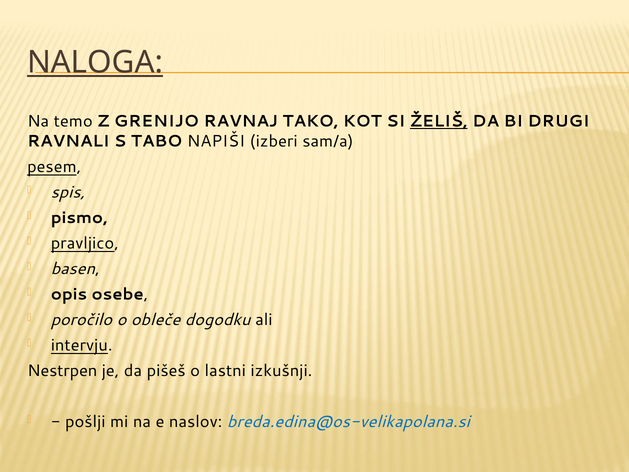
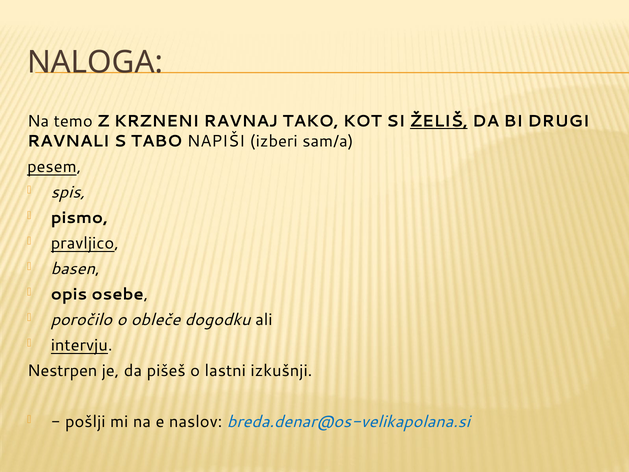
NALOGA underline: present -> none (95, 62)
GRENIJO: GRENIJO -> KRZNENI (157, 121)
breda.edina@os-velikapolana.si: breda.edina@os-velikapolana.si -> breda.denar@os-velikapolana.si (349, 422)
